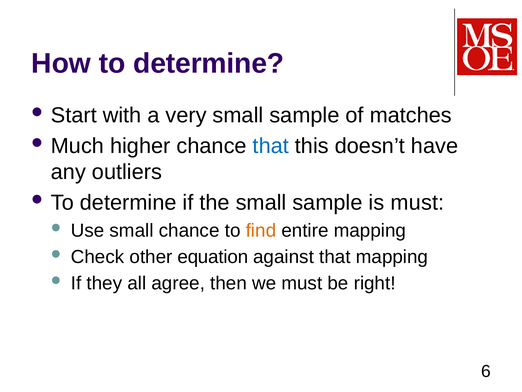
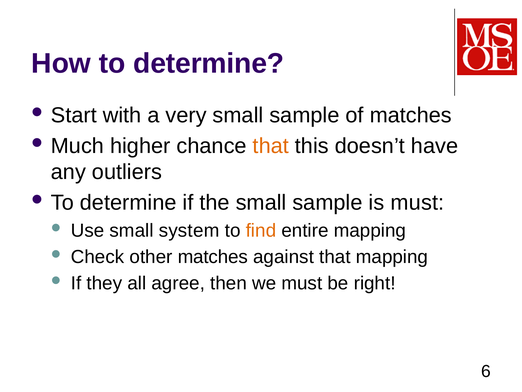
that colour: blue -> orange (271, 146)
small chance: chance -> system (189, 230)
other equation: equation -> matches (213, 257)
